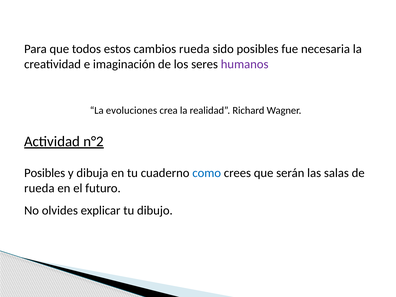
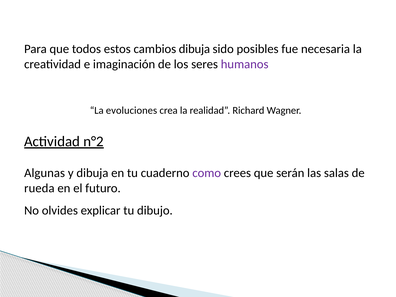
cambios rueda: rueda -> dibuja (194, 49)
Posibles: Posibles -> Algunas (45, 173)
como colour: blue -> purple (207, 173)
